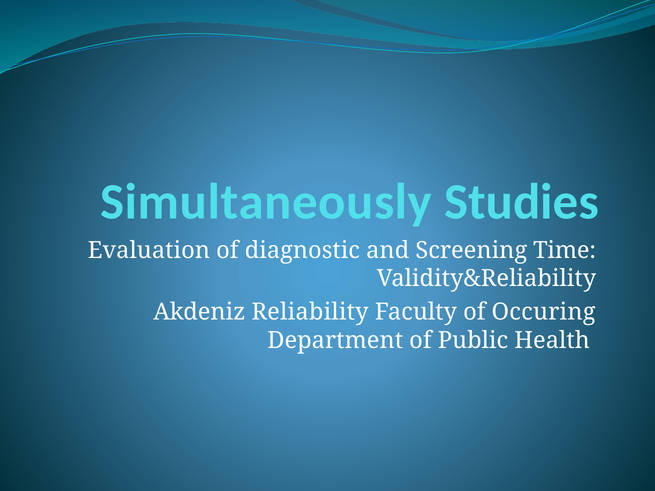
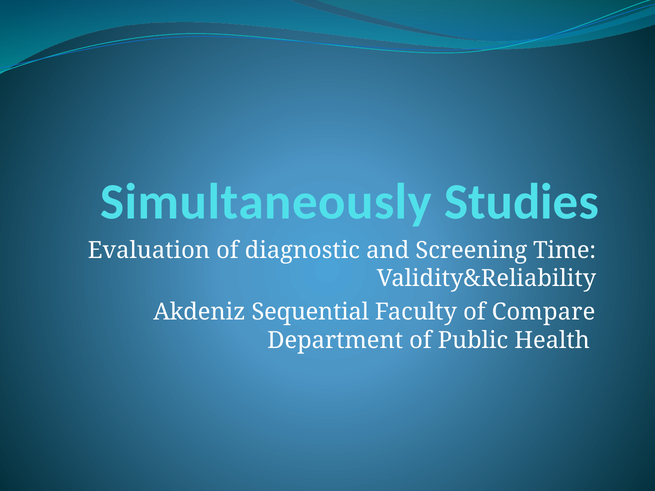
Reliability: Reliability -> Sequential (310, 312)
Occuring: Occuring -> Compare (544, 312)
